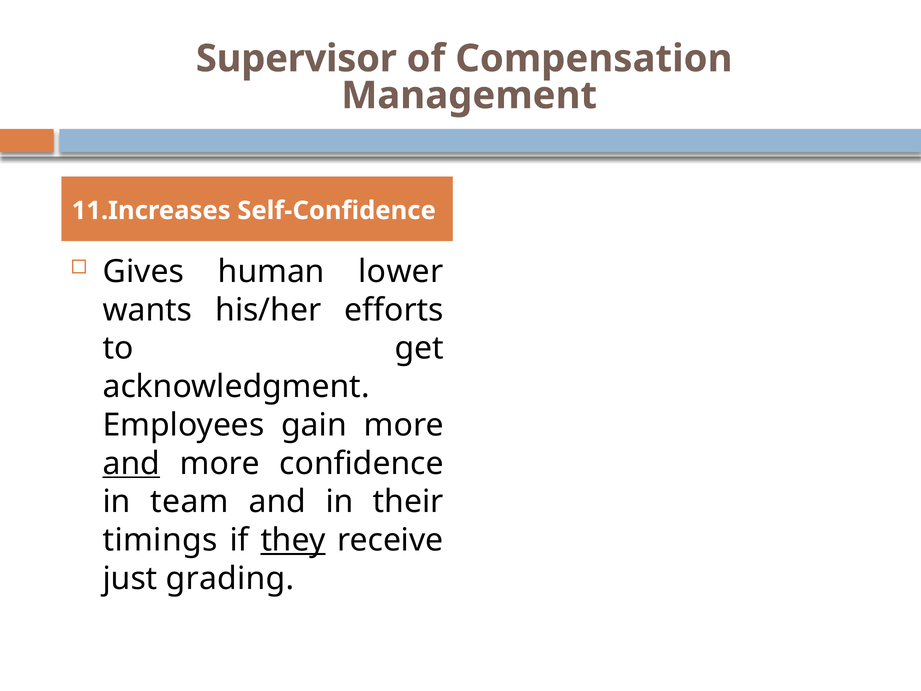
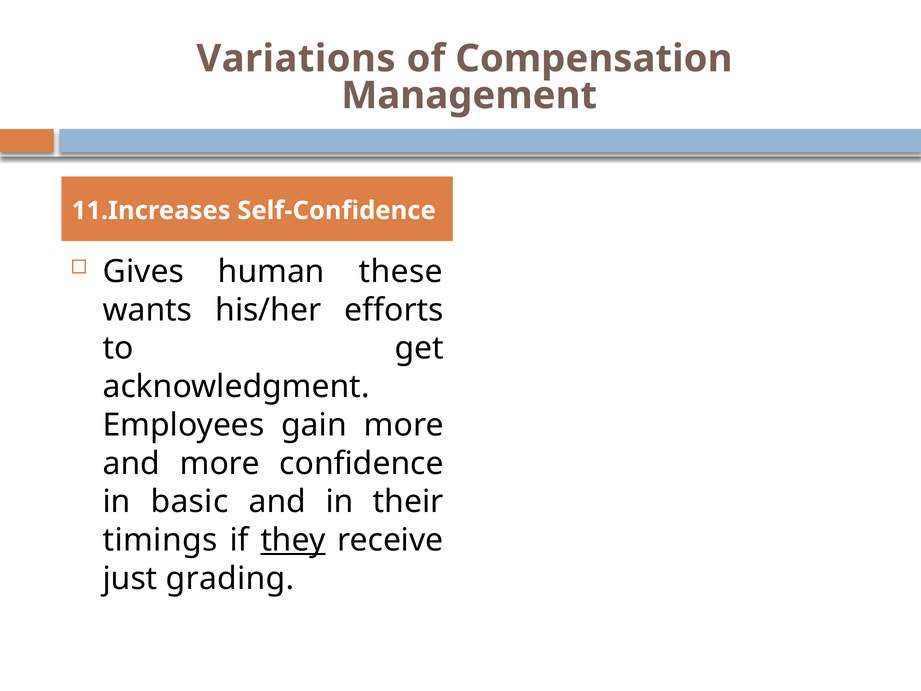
Supervisor: Supervisor -> Variations (296, 59)
lower: lower -> these (401, 272)
and underline: present -> none (131, 463)
team: team -> basic (190, 502)
